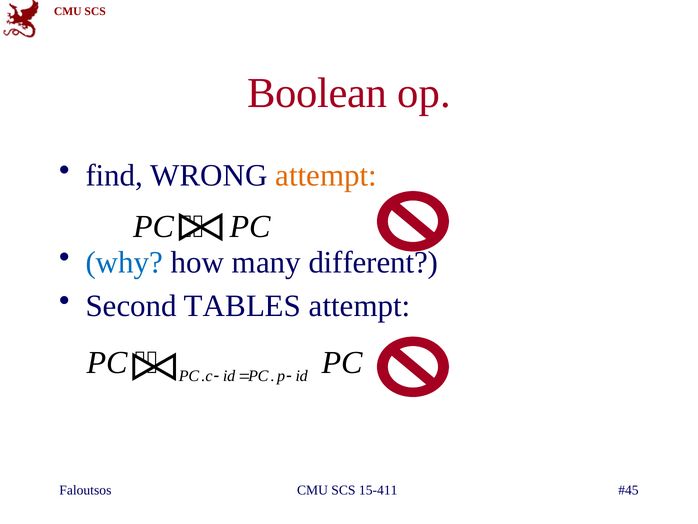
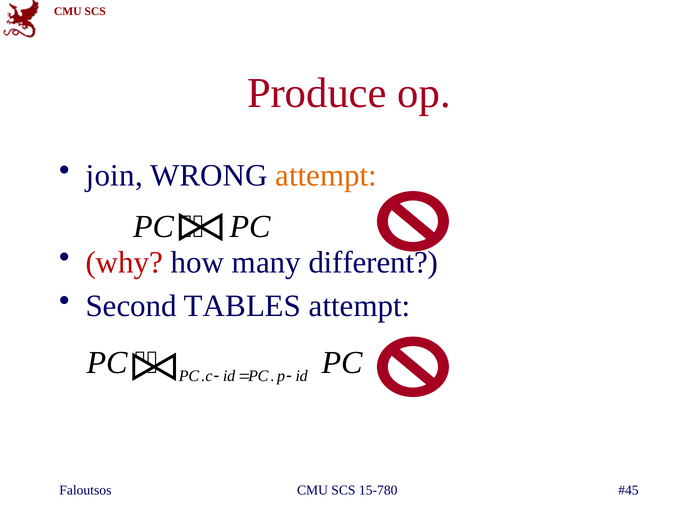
Boolean: Boolean -> Produce (317, 93)
find: find -> join (114, 176)
why colour: blue -> red (124, 262)
15-411: 15-411 -> 15-780 (378, 490)
